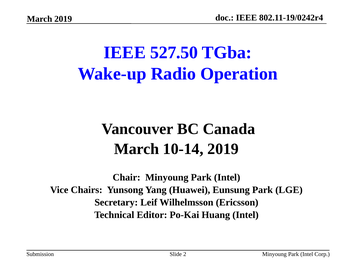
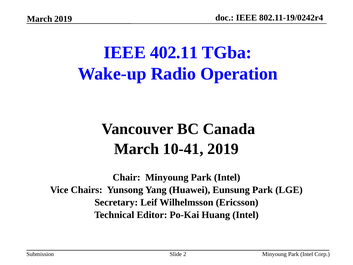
527.50: 527.50 -> 402.11 (174, 52)
10-14: 10-14 -> 10-41 (183, 149)
